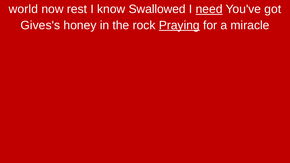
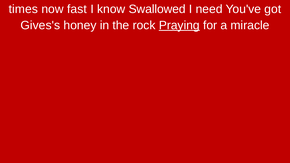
world: world -> times (23, 9)
rest: rest -> fast (77, 9)
need underline: present -> none (209, 9)
